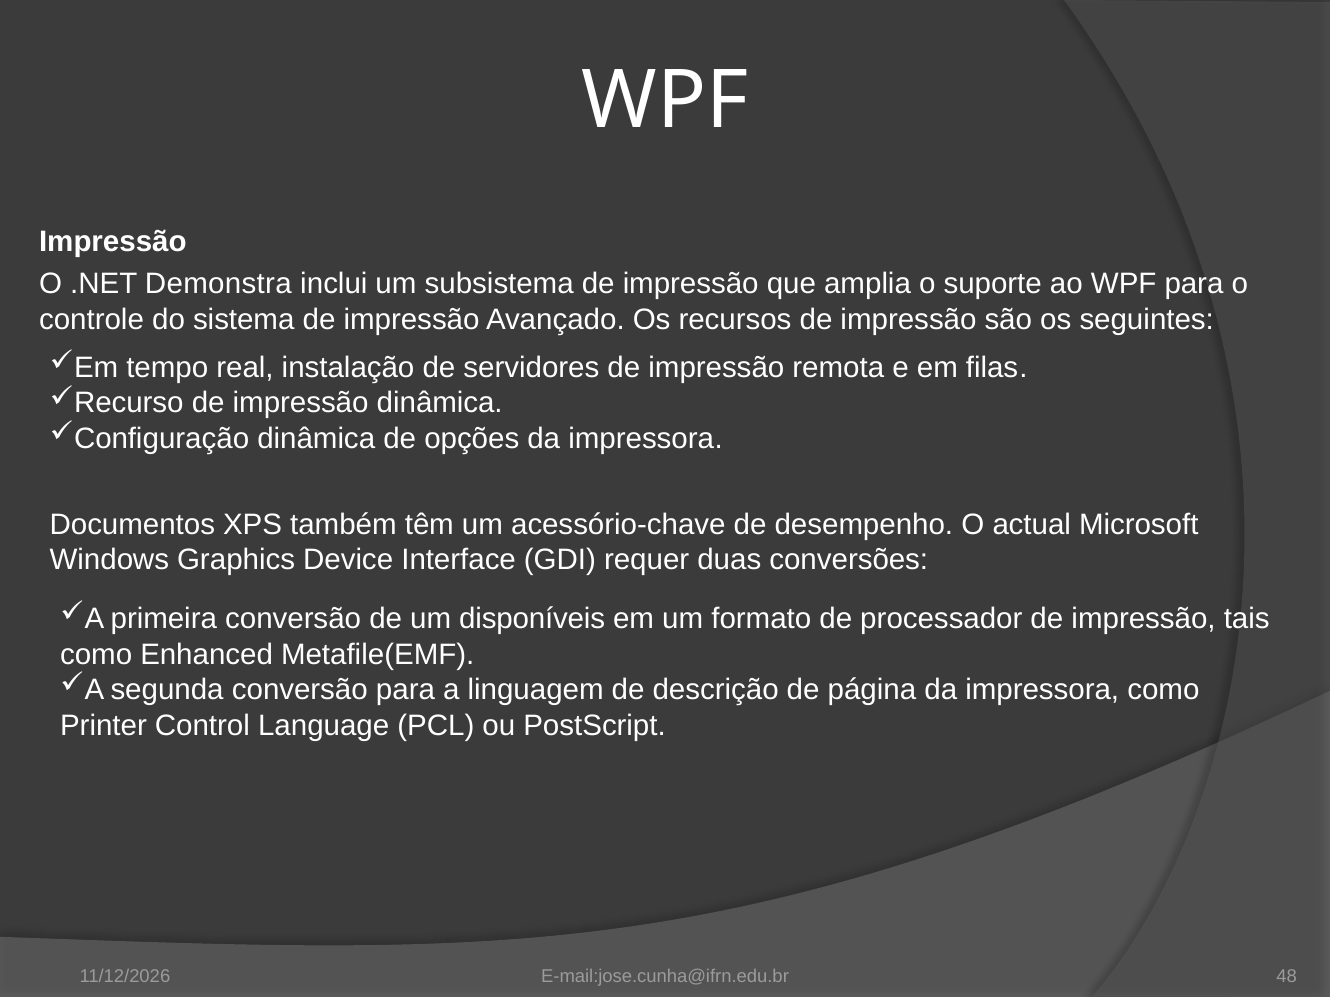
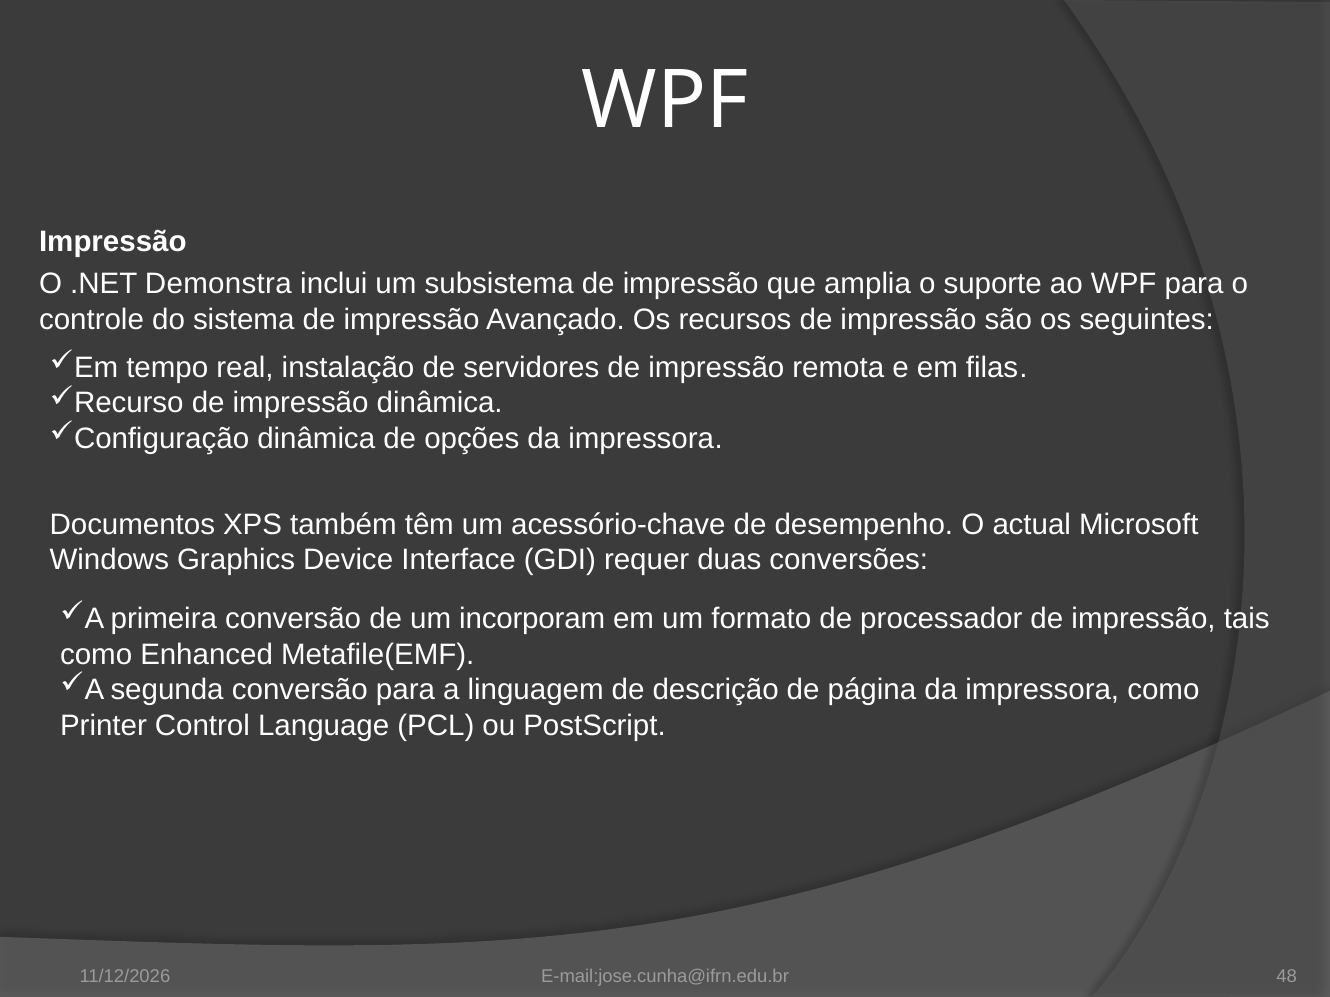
disponíveis: disponíveis -> incorporam (532, 619)
